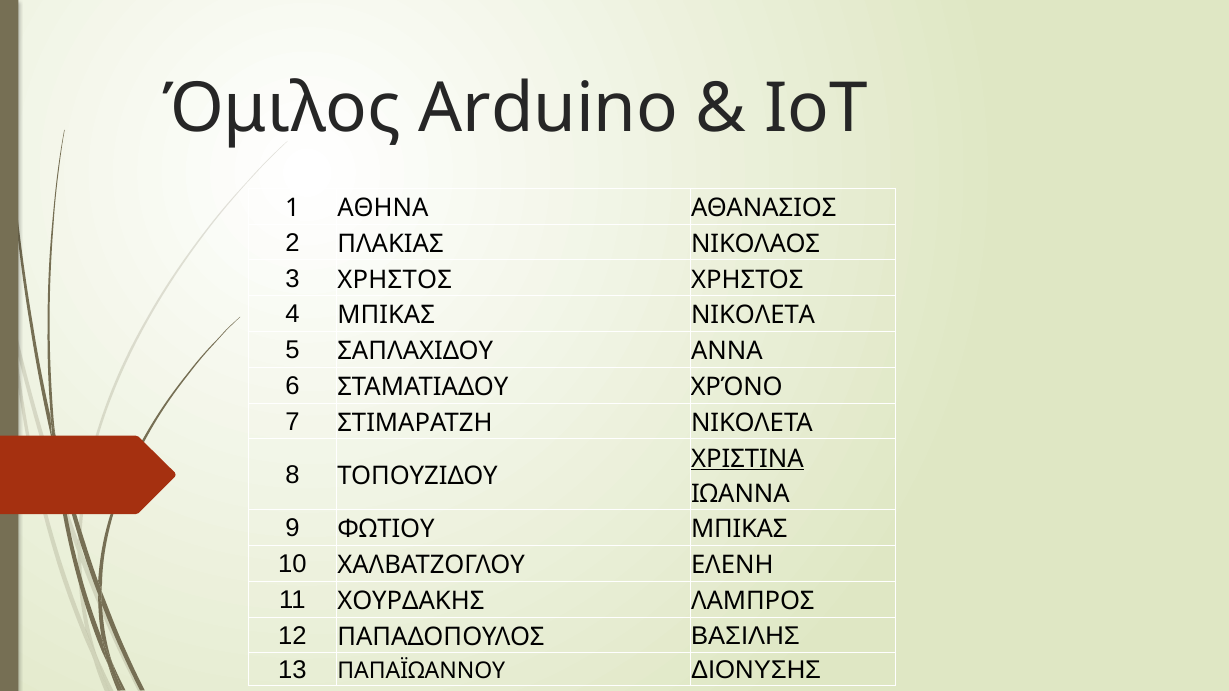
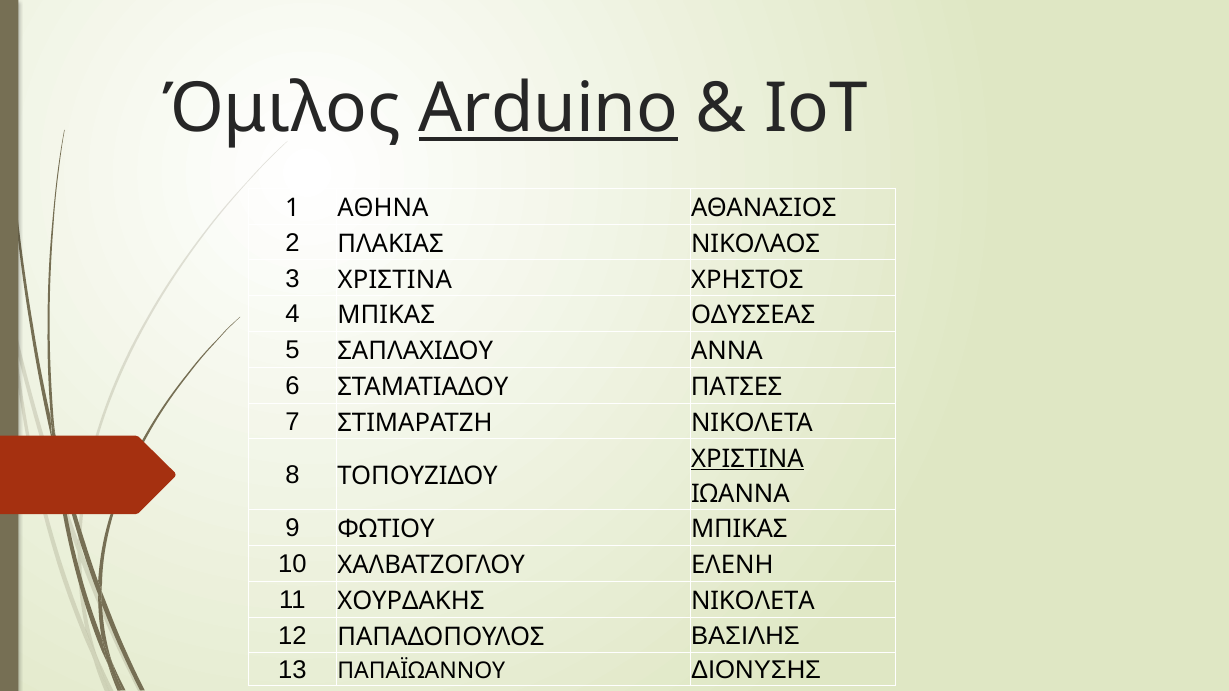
Arduino underline: none -> present (548, 109)
3 ΧΡΗΣΤΟΣ: ΧΡΗΣΤΟΣ -> ΧΡΙΣΤΙΝΑ (395, 280)
ΜΠΙΚΑΣ ΝΙΚΟΛΕΤΑ: ΝΙΚΟΛΕΤΑ -> ΟΔΥΣΣΕΑΣ (753, 316)
ΧΡΌΝΟ: ΧΡΌΝΟ -> ΠΑΤΣΕΣ (737, 387)
ΧΟΥΡΔΑΚΗΣ ΛΑΜΠΡΟΣ: ΛΑΜΠΡΟΣ -> ΝΙΚΟΛΕΤΑ (753, 601)
